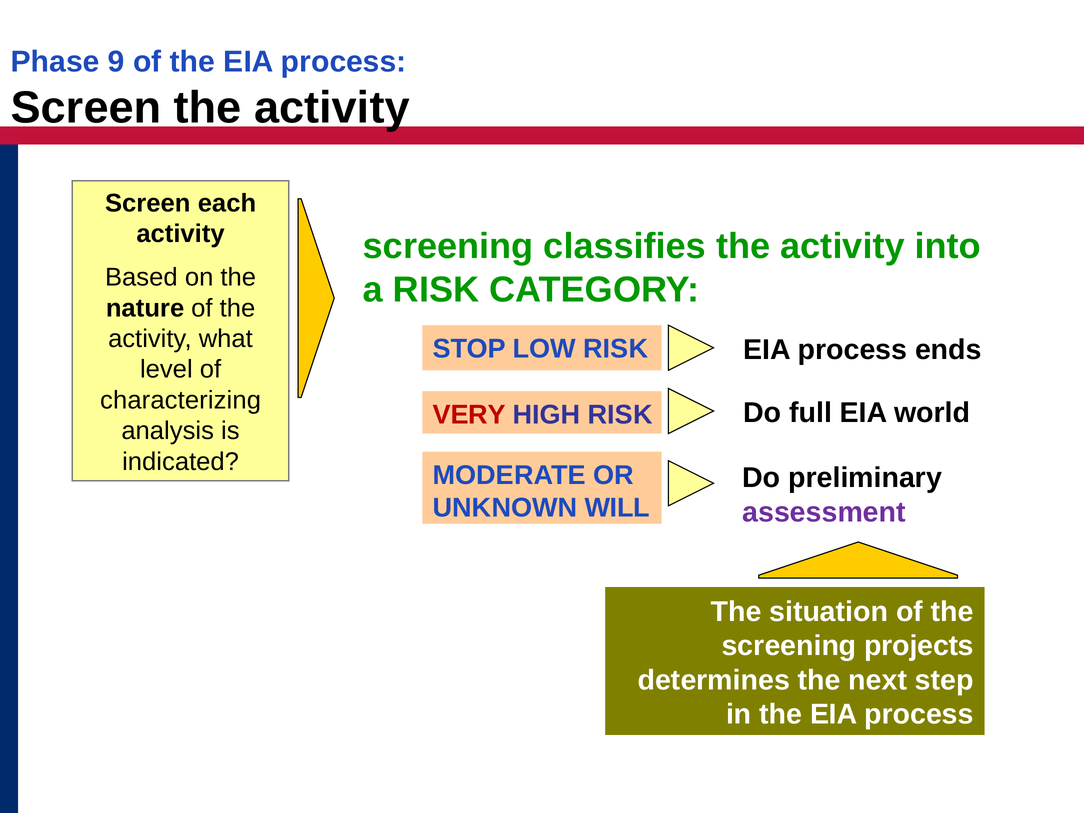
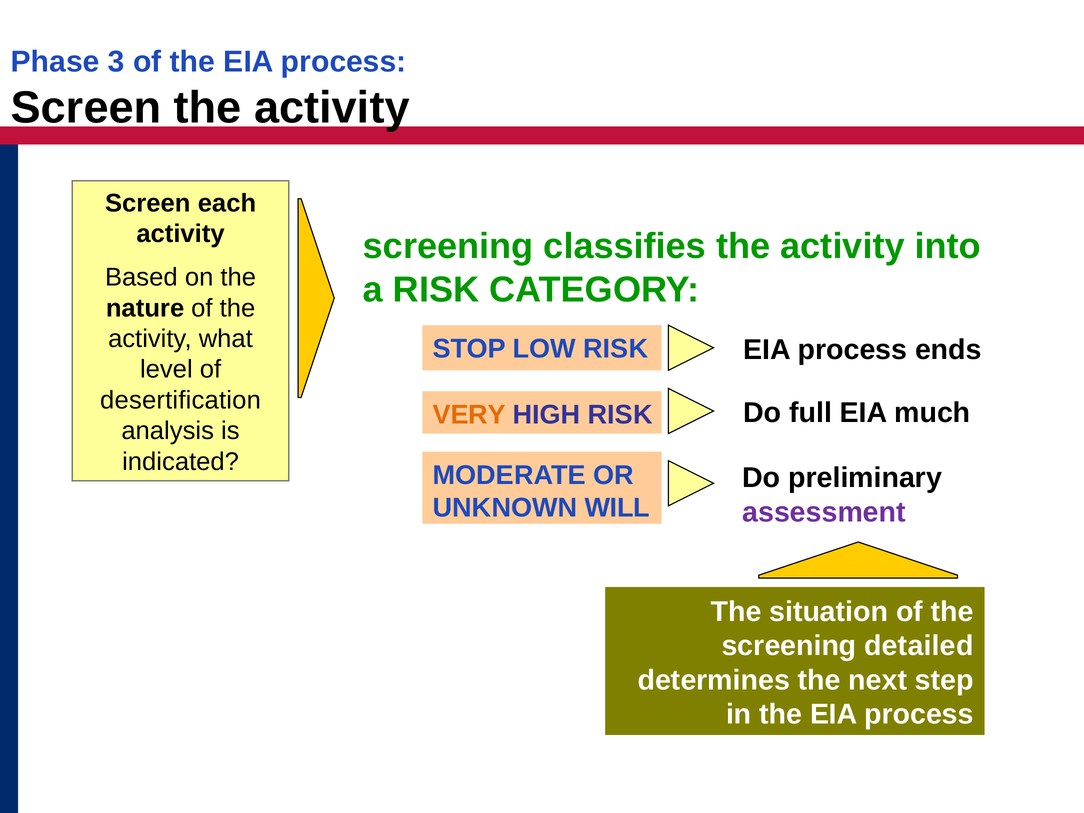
9: 9 -> 3 (116, 62)
characterizing: characterizing -> desertification (181, 400)
world: world -> much (932, 413)
VERY colour: red -> orange (469, 415)
projects: projects -> detailed (919, 646)
